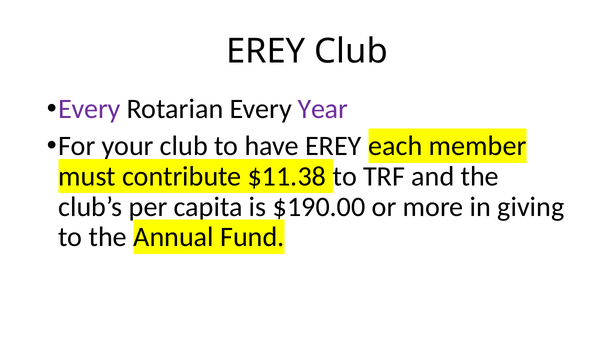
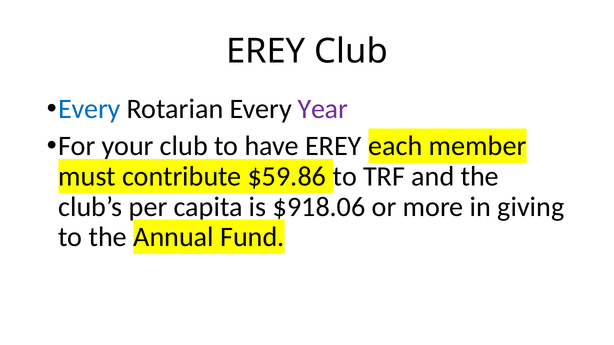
Every colour: purple -> blue (89, 109)
$11.38: $11.38 -> $59.86 (287, 177)
$190.00: $190.00 -> $918.06 (319, 207)
